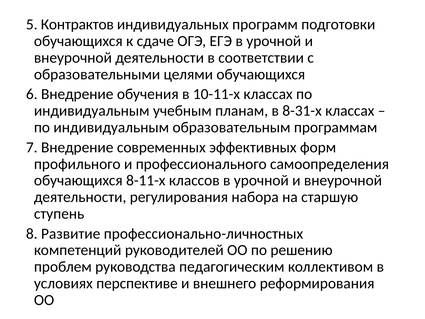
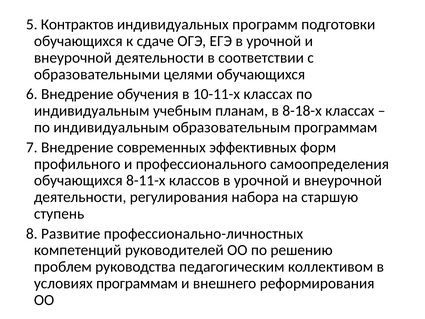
8-31-х: 8-31-х -> 8-18-х (302, 111)
условиях перспективе: перспективе -> программам (137, 283)
